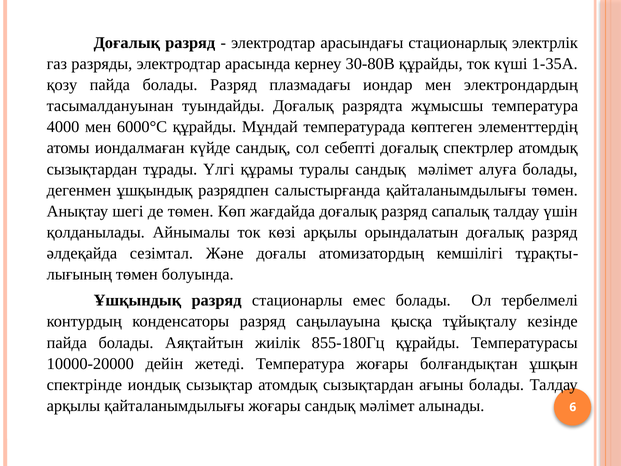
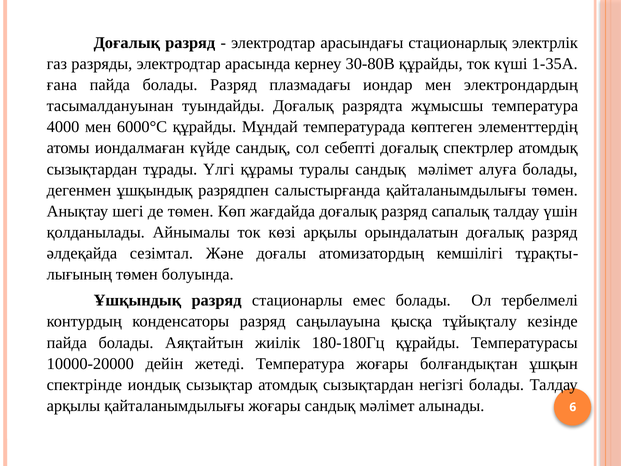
қозу: қозу -> ғана (62, 85)
855-180Гц: 855-180Гц -> 180-180Гц (348, 342)
ағыны: ағыны -> негізгі (441, 384)
